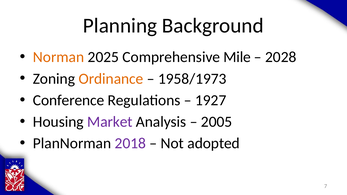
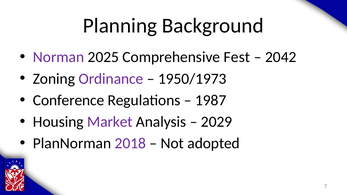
Norman colour: orange -> purple (59, 57)
Mile: Mile -> Fest (237, 57)
2028: 2028 -> 2042 (281, 57)
Ordinance colour: orange -> purple (111, 79)
1958/1973: 1958/1973 -> 1950/1973 (192, 79)
1927: 1927 -> 1987 (211, 100)
2005: 2005 -> 2029 (217, 122)
